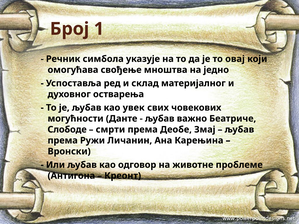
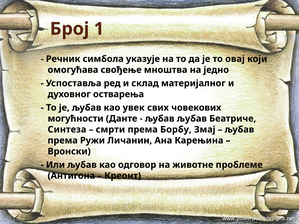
љубав важно: важно -> љубав (192, 119)
Слободе: Слободе -> Синтеза (67, 130)
Деобе: Деобе -> Борбу (176, 130)
